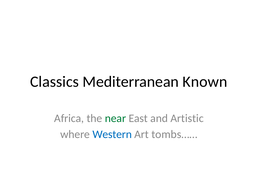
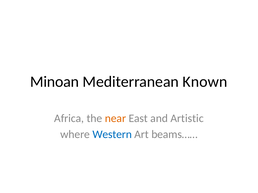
Classics: Classics -> Minoan (55, 82)
near colour: green -> orange (115, 119)
tombs……: tombs…… -> beams…… (175, 135)
